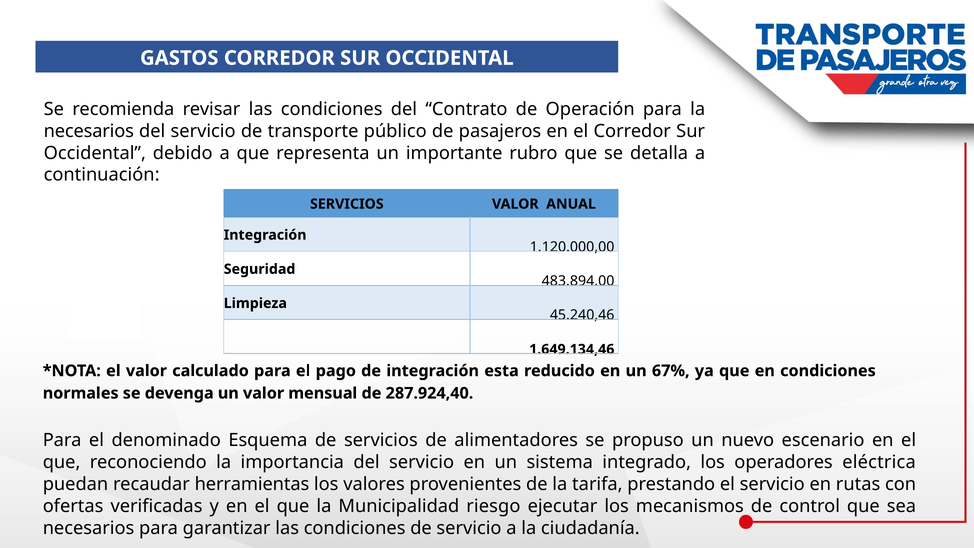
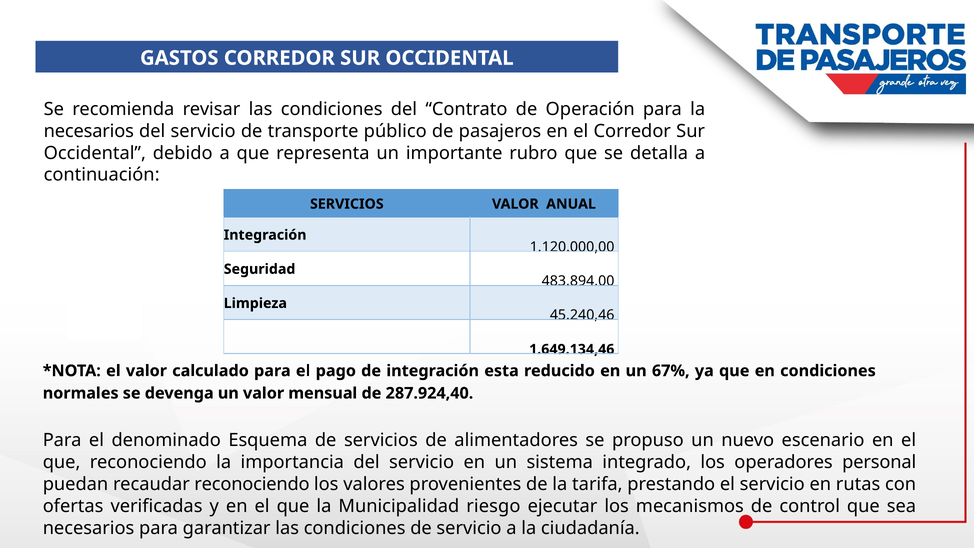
eléctrica: eléctrica -> personal (879, 462)
recaudar herramientas: herramientas -> reconociendo (252, 484)
